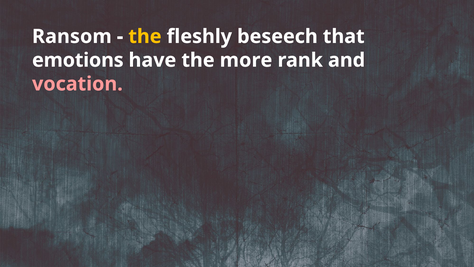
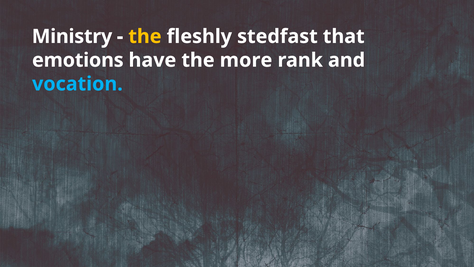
Ransom: Ransom -> Ministry (72, 36)
beseech: beseech -> stedfast (277, 36)
vocation colour: pink -> light blue (77, 84)
